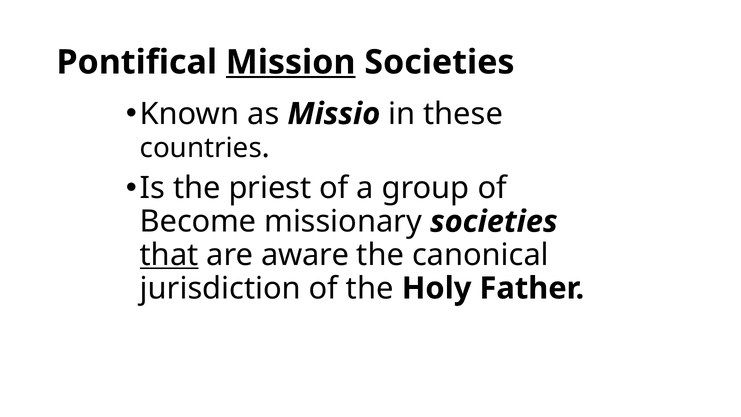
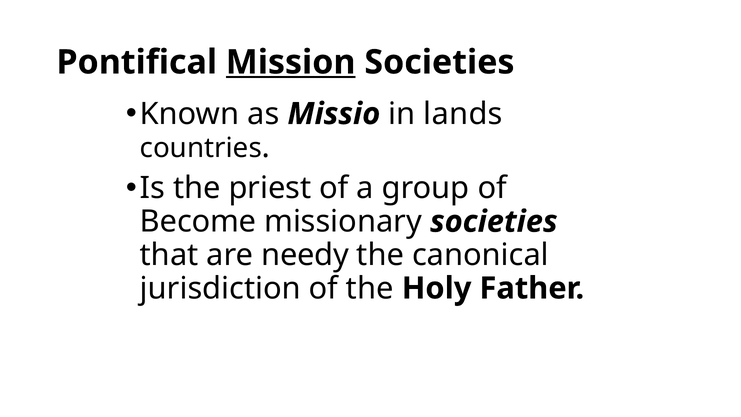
these: these -> lands (463, 114)
that underline: present -> none (169, 255)
aware: aware -> needy (305, 255)
